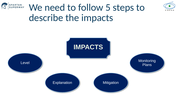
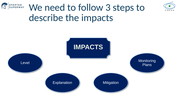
5: 5 -> 3 (108, 8)
